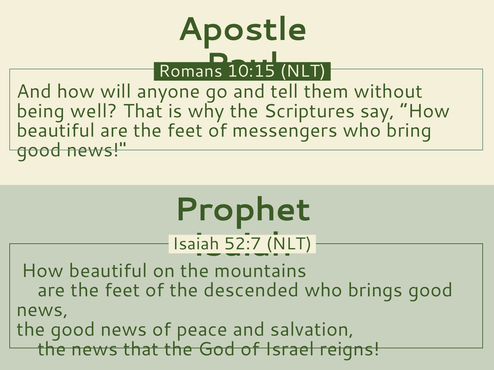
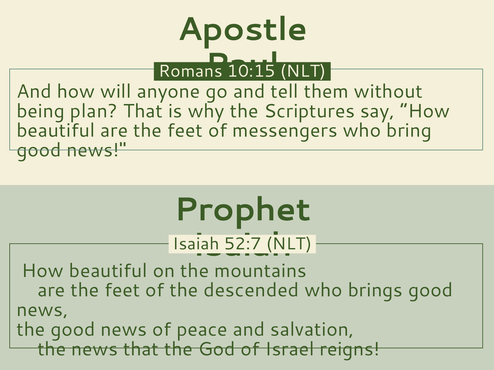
well: well -> plan (94, 111)
